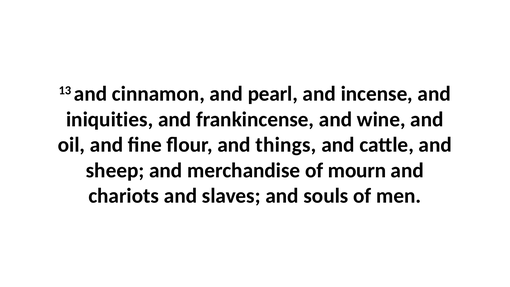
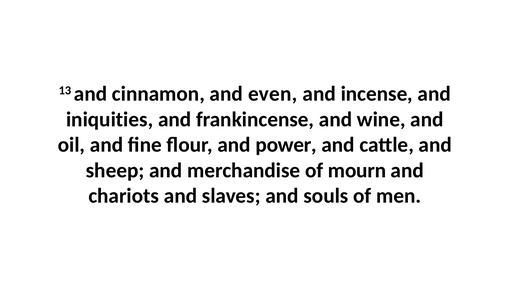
pearl: pearl -> even (273, 94)
things: things -> power (286, 145)
